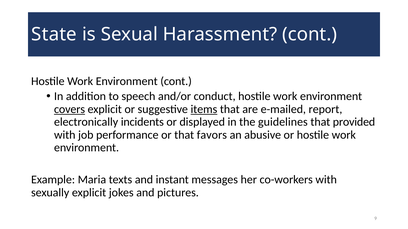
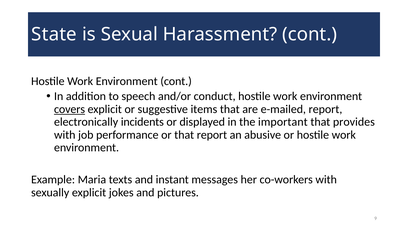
items underline: present -> none (204, 109)
guidelines: guidelines -> important (283, 122)
provided: provided -> provides (354, 122)
that favors: favors -> report (212, 135)
